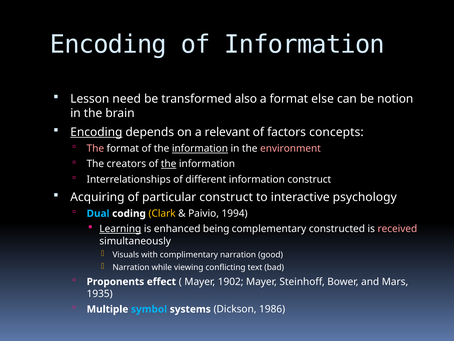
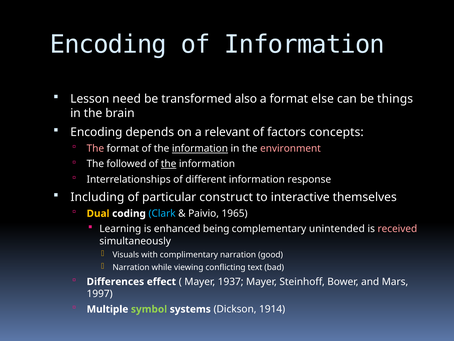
notion: notion -> things (395, 99)
Encoding underline: present -> none (96, 132)
creators: creators -> followed (126, 164)
information construct: construct -> response (309, 179)
Acquiring: Acquiring -> Including (97, 197)
psychology: psychology -> themselves (365, 197)
Dual colour: light blue -> yellow (98, 213)
Clark colour: yellow -> light blue (162, 213)
1994: 1994 -> 1965 (235, 213)
Learning underline: present -> none (120, 229)
constructed: constructed -> unintended (337, 229)
Proponents: Proponents -> Differences (115, 281)
1902: 1902 -> 1937 (231, 281)
1935: 1935 -> 1997 (100, 293)
symbol colour: light blue -> light green (149, 309)
1986: 1986 -> 1914 (272, 309)
